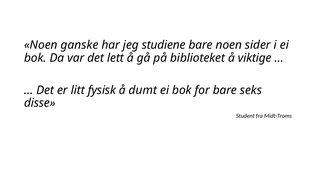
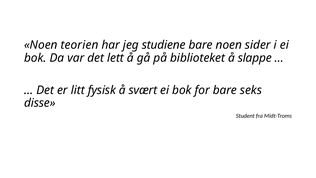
ganske: ganske -> teorien (80, 45)
viktige: viktige -> slappe (255, 58)
dumt: dumt -> svært (143, 90)
